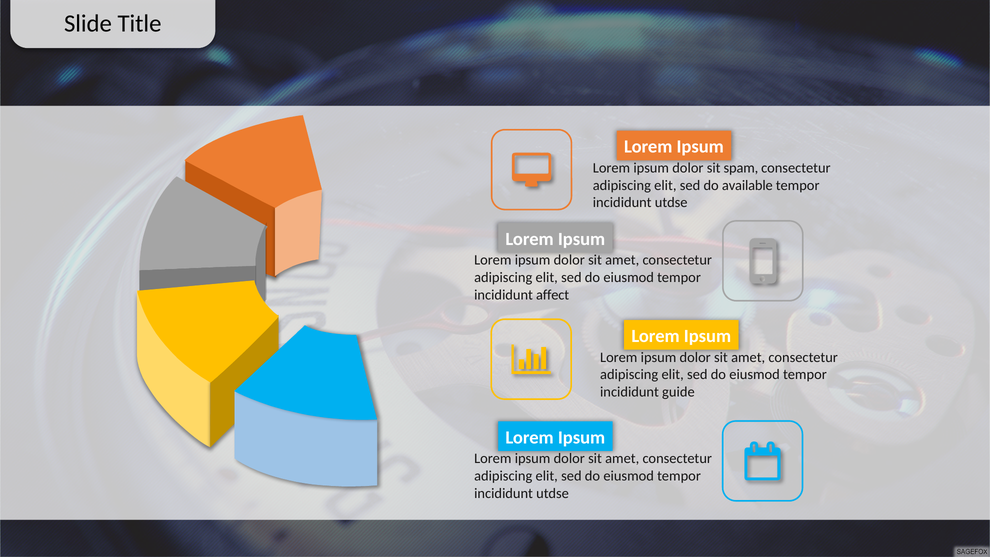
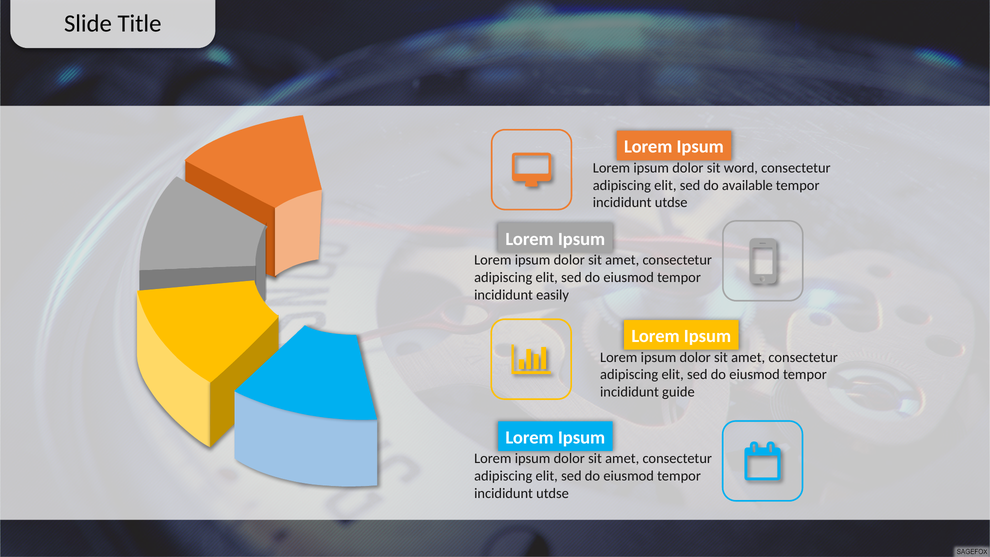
spam: spam -> word (741, 168)
affect: affect -> easily (553, 295)
